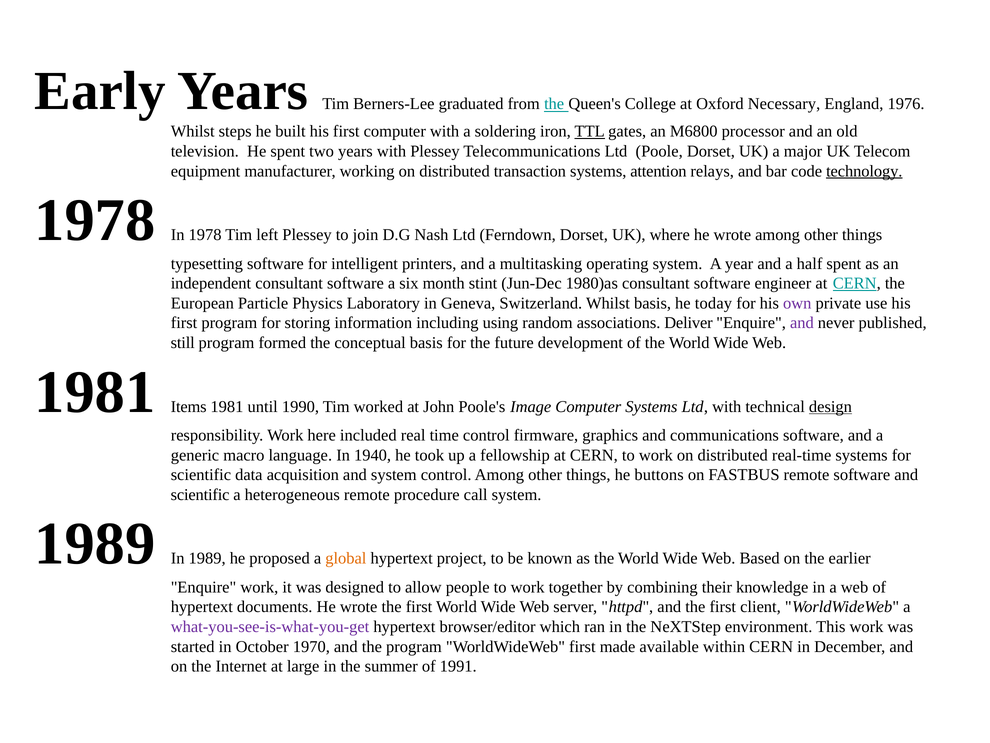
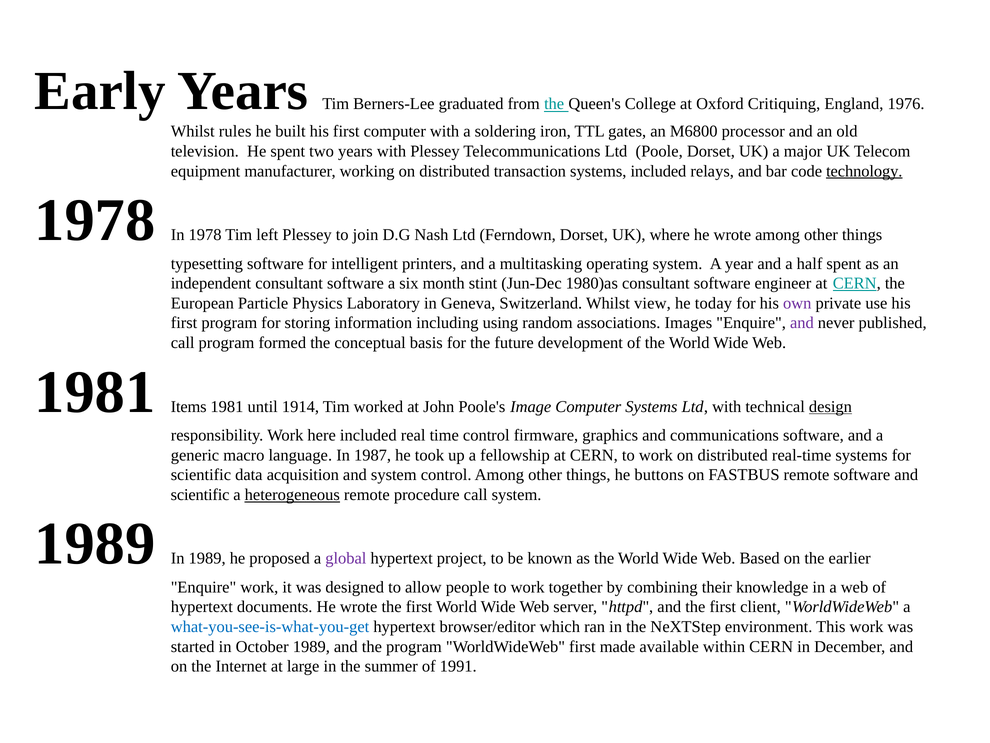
Necessary: Necessary -> Critiquing (784, 104)
steps: steps -> rules (235, 131)
TTL underline: present -> none (590, 131)
systems attention: attention -> included (658, 171)
Whilst basis: basis -> view (652, 303)
Deliver: Deliver -> Images (688, 323)
still: still -> call (183, 343)
1990: 1990 -> 1914 (300, 406)
1940: 1940 -> 1987 (373, 455)
heterogeneous underline: none -> present (292, 494)
global colour: orange -> purple (346, 558)
what-you-see-is-what-you-get colour: purple -> blue (270, 626)
October 1970: 1970 -> 1989 (311, 646)
